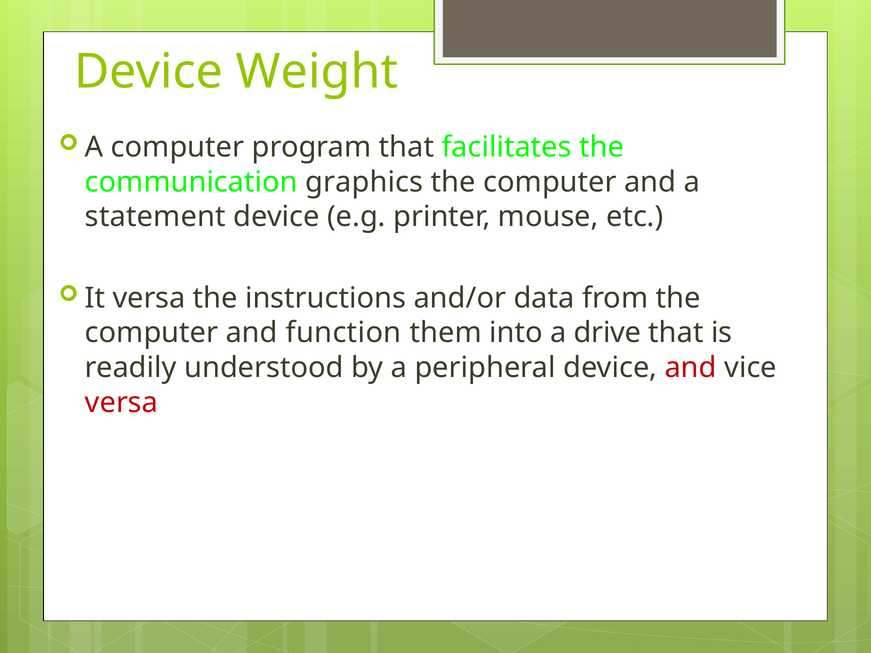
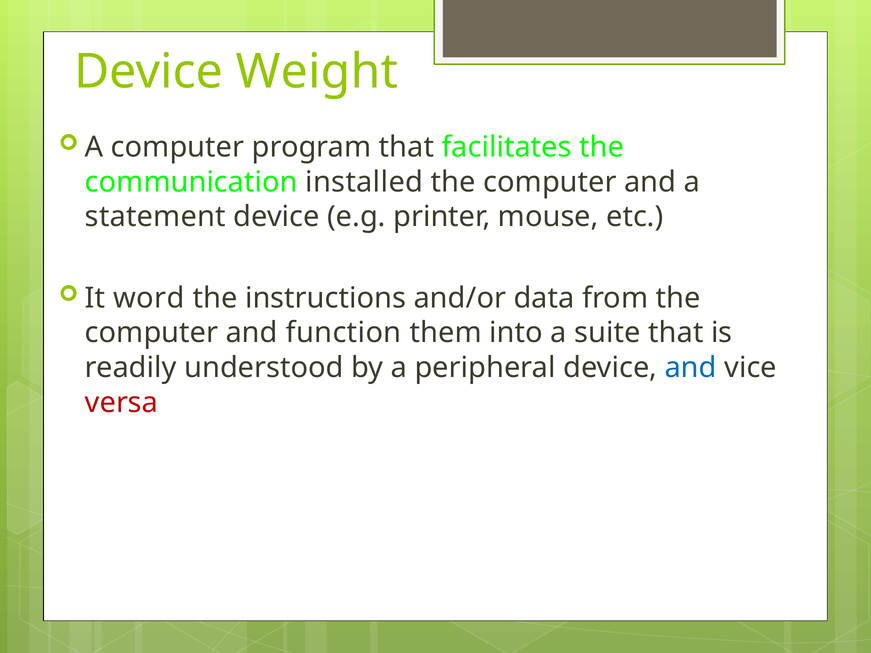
graphics: graphics -> installed (364, 182)
It versa: versa -> word (149, 298)
drive: drive -> suite (607, 333)
and colour: red -> blue (691, 368)
